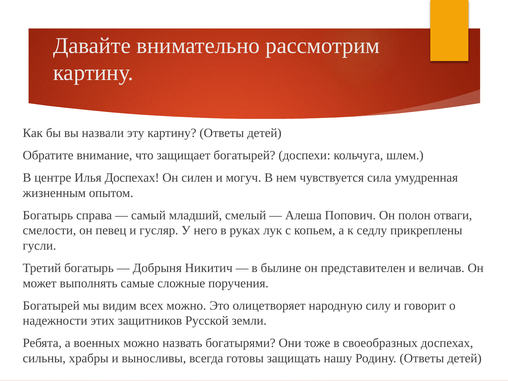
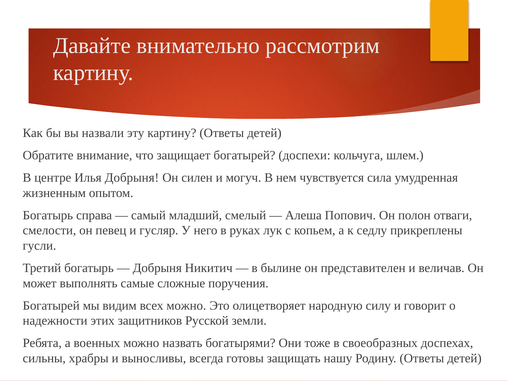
Илья Доспехах: Доспехах -> Добрыня (132, 178)
